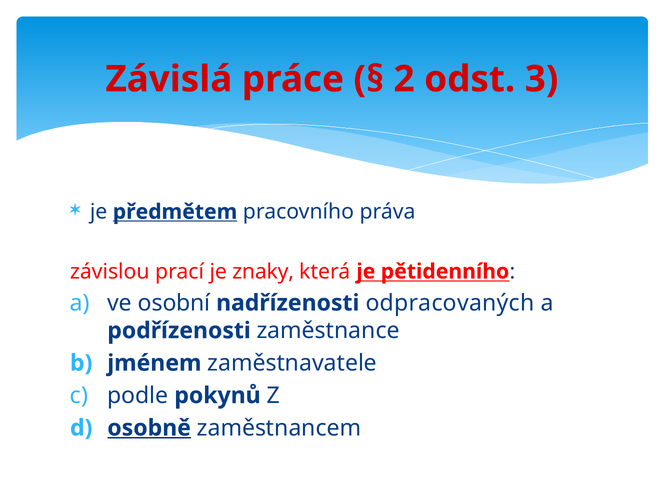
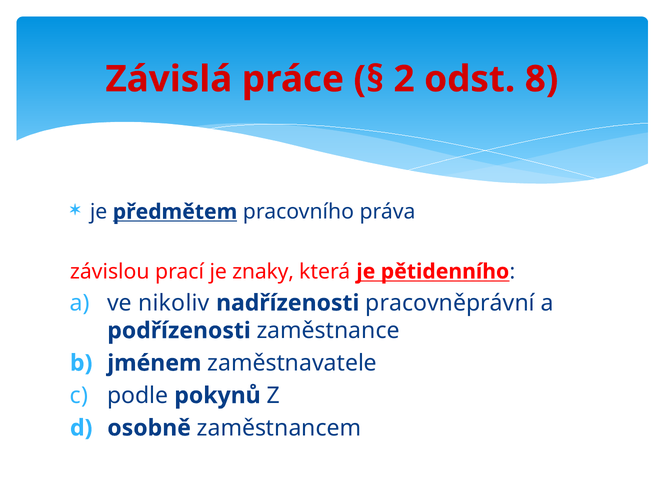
3: 3 -> 8 (542, 79)
osobní: osobní -> nikoliv (174, 303)
odpracovaných: odpracovaných -> pracovněprávní (450, 303)
osobně underline: present -> none (149, 428)
